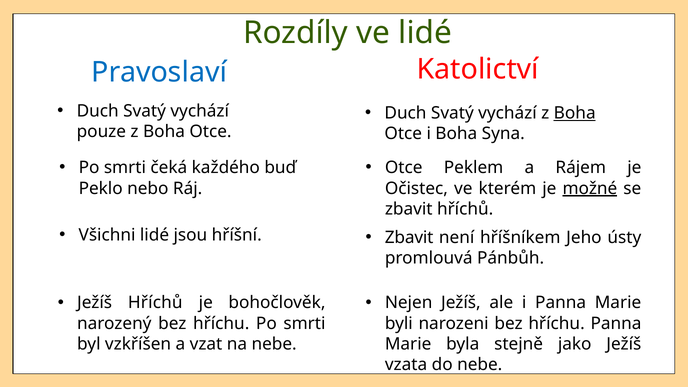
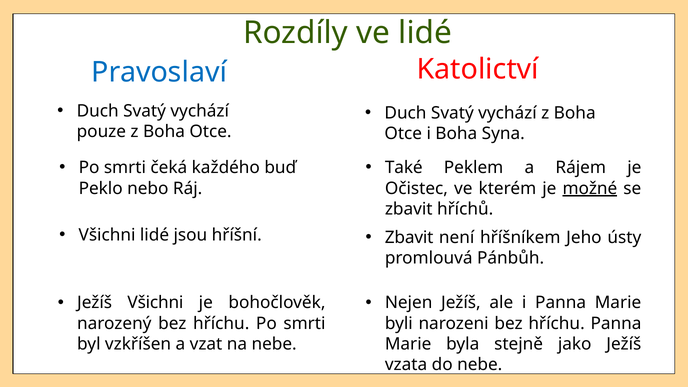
Boha underline: present -> none (575, 113)
Otce: Otce -> Také (404, 168)
Ježíš Hříchů: Hříchů -> Všichni (155, 303)
